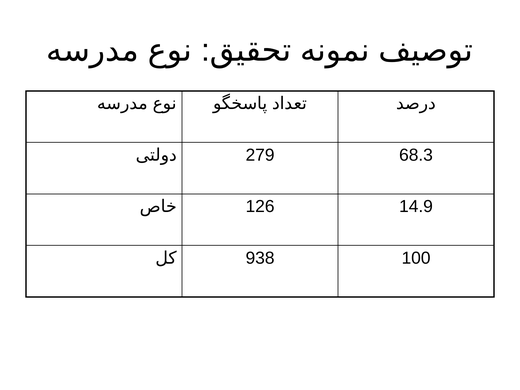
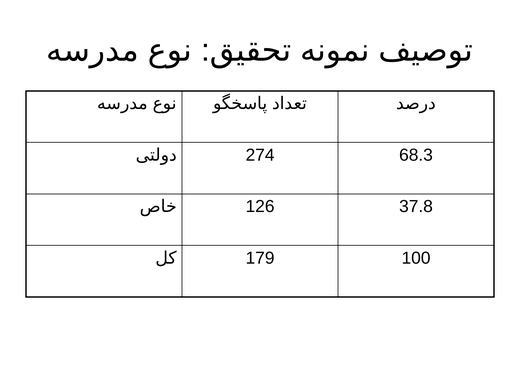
279: 279 -> 274 (260, 155)
14.9: 14.9 -> 37.8 (416, 206)
938: 938 -> 179 (260, 258)
